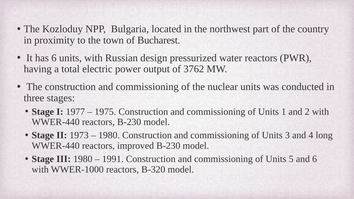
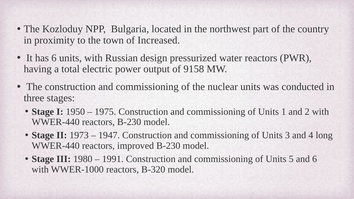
Bucharest: Bucharest -> Increased (159, 40)
3762: 3762 -> 9158 (194, 69)
1977: 1977 -> 1950 (75, 112)
1980: 1980 -> 1947 (109, 135)
